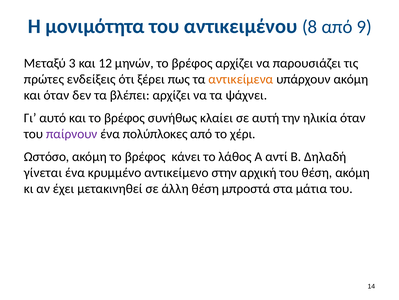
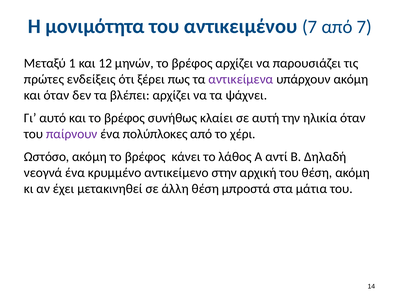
αντικειμένου 8: 8 -> 7 (310, 27)
από 9: 9 -> 7 (364, 27)
3: 3 -> 1 (72, 63)
αντικείμενα colour: orange -> purple (241, 79)
γίνεται: γίνεται -> νεογνά (43, 172)
